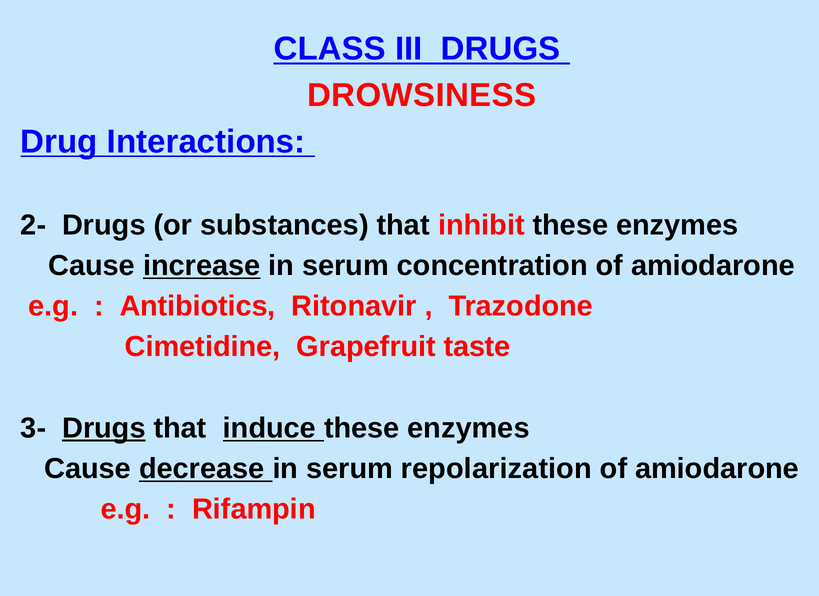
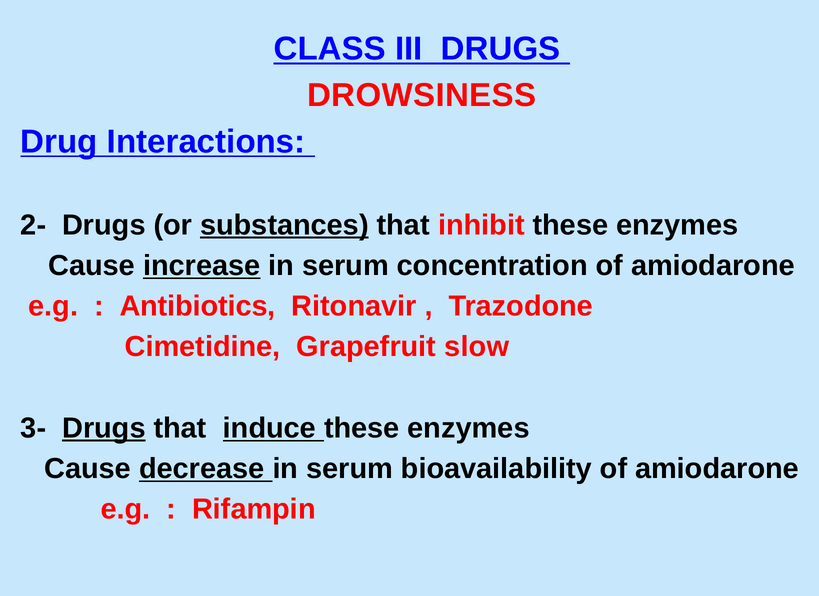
substances underline: none -> present (284, 225)
taste: taste -> slow (477, 347)
repolarization: repolarization -> bioavailability (496, 468)
